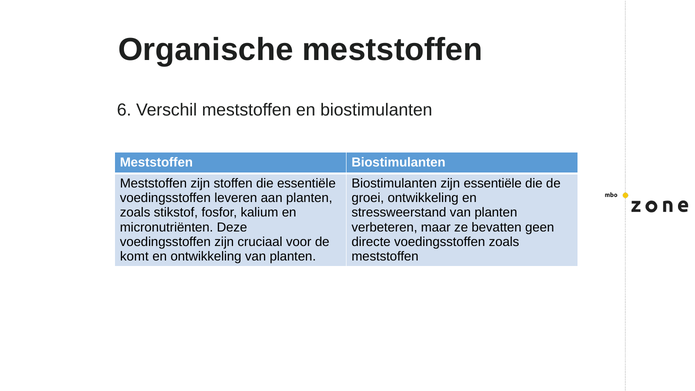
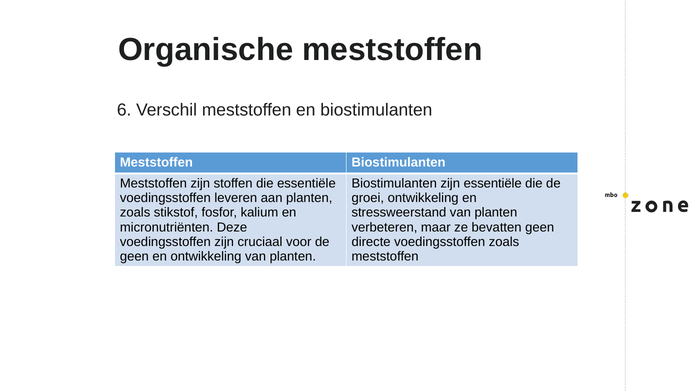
komt: komt -> geen (134, 256)
